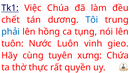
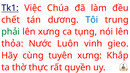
phải colour: blue -> green (11, 32)
lên hồng: hồng -> xưng (49, 32)
tuôn: tuôn -> thỏa (12, 44)
Chứa: Chứa -> Khắp (118, 56)
